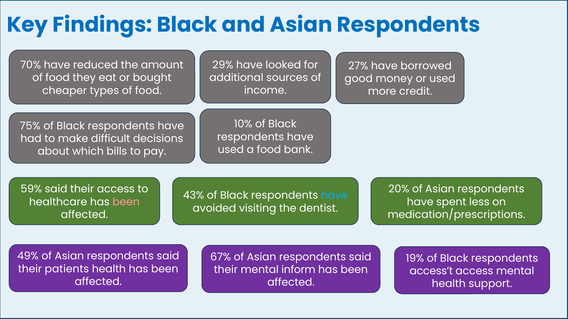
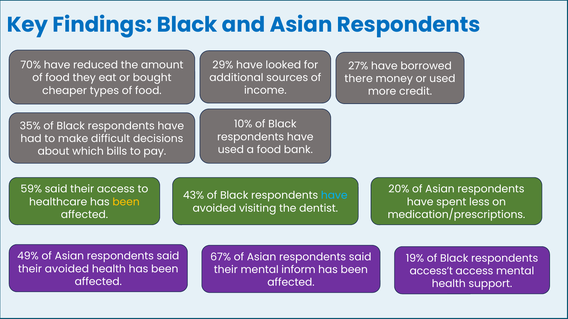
good: good -> there (359, 79)
75%: 75% -> 35% (30, 126)
been colour: pink -> yellow (126, 202)
their patients: patients -> avoided (67, 269)
